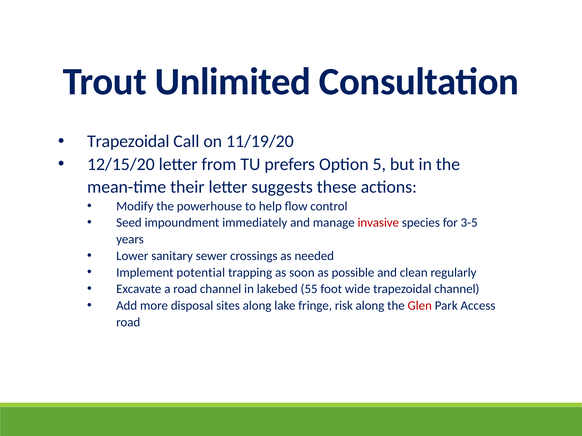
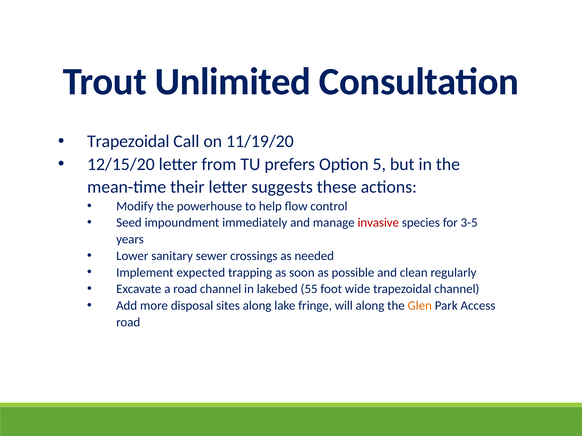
potential: potential -> expected (201, 273)
risk: risk -> will (344, 306)
Glen colour: red -> orange (420, 306)
